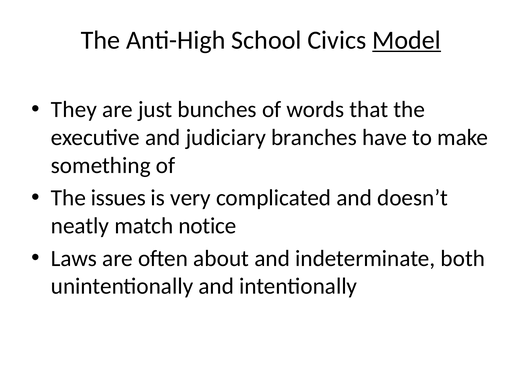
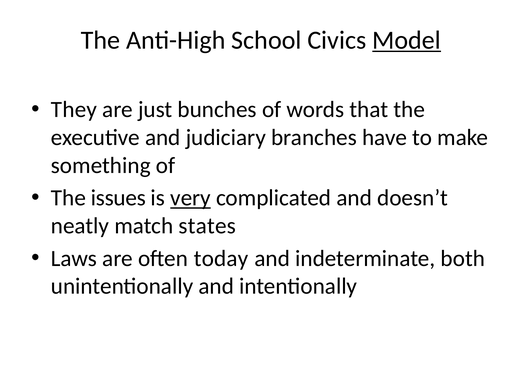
very underline: none -> present (191, 198)
notice: notice -> states (207, 226)
about: about -> today (221, 258)
